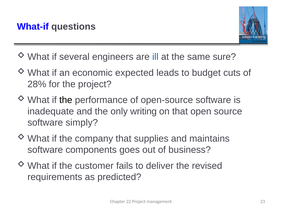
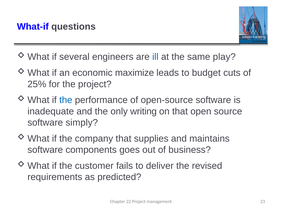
sure: sure -> play (224, 57)
expected: expected -> maximize (135, 73)
28%: 28% -> 25% (37, 84)
the colour: black -> blue (66, 100)
